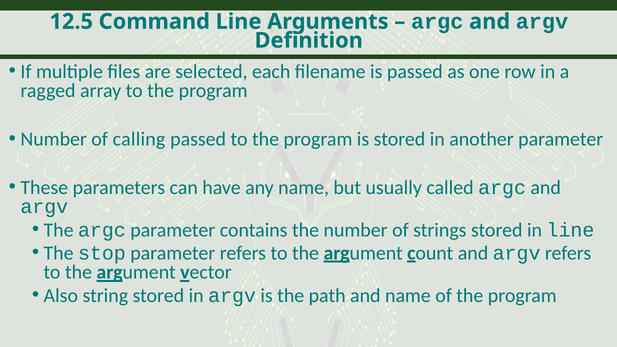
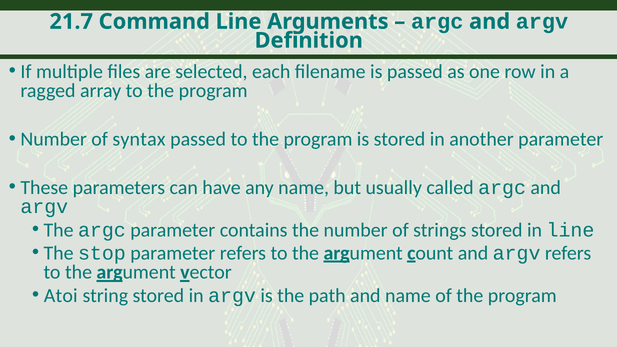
12.5: 12.5 -> 21.7 (71, 22)
calling: calling -> syntax (139, 139)
Also: Also -> Atoi (61, 296)
